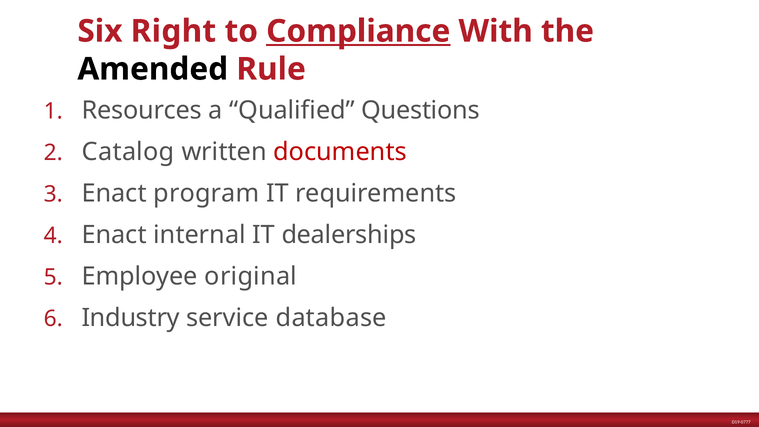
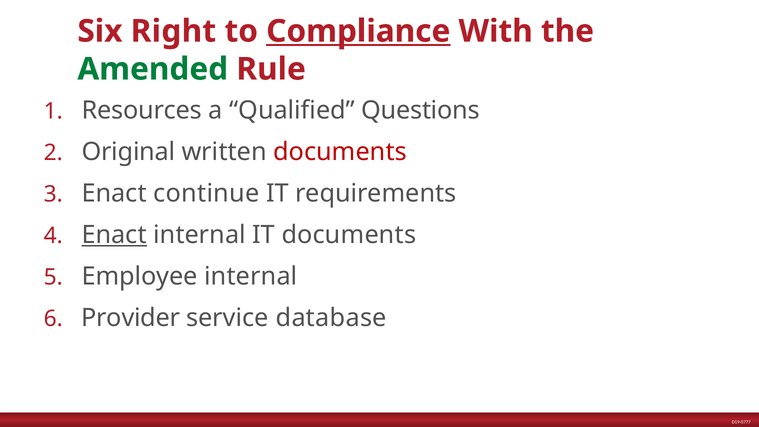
Amended colour: black -> green (153, 69)
Catalog: Catalog -> Original (128, 152)
program: program -> continue (206, 193)
Enact underline: none -> present (114, 235)
IT dealerships: dealerships -> documents (349, 235)
Employee original: original -> internal (251, 276)
Industry: Industry -> Provider (131, 318)
